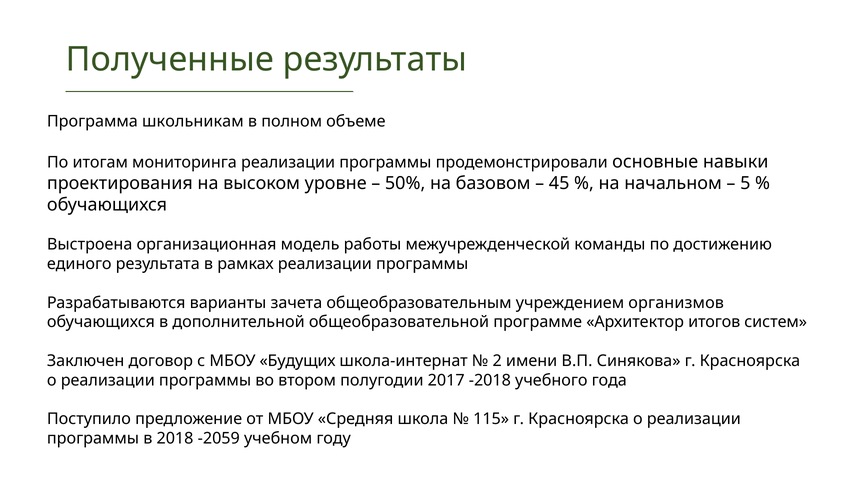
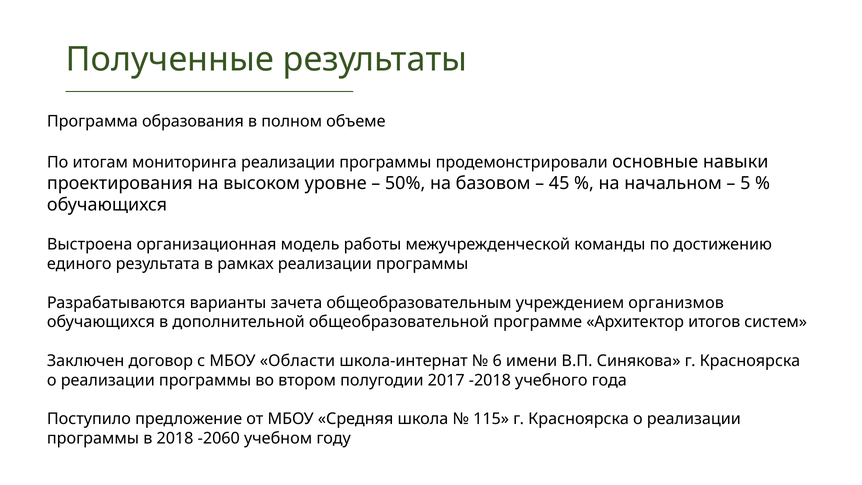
школьникам: школьникам -> образования (193, 122)
Будущих: Будущих -> Области (297, 361)
2: 2 -> 6 (497, 361)
-2059: -2059 -> -2060 (219, 438)
